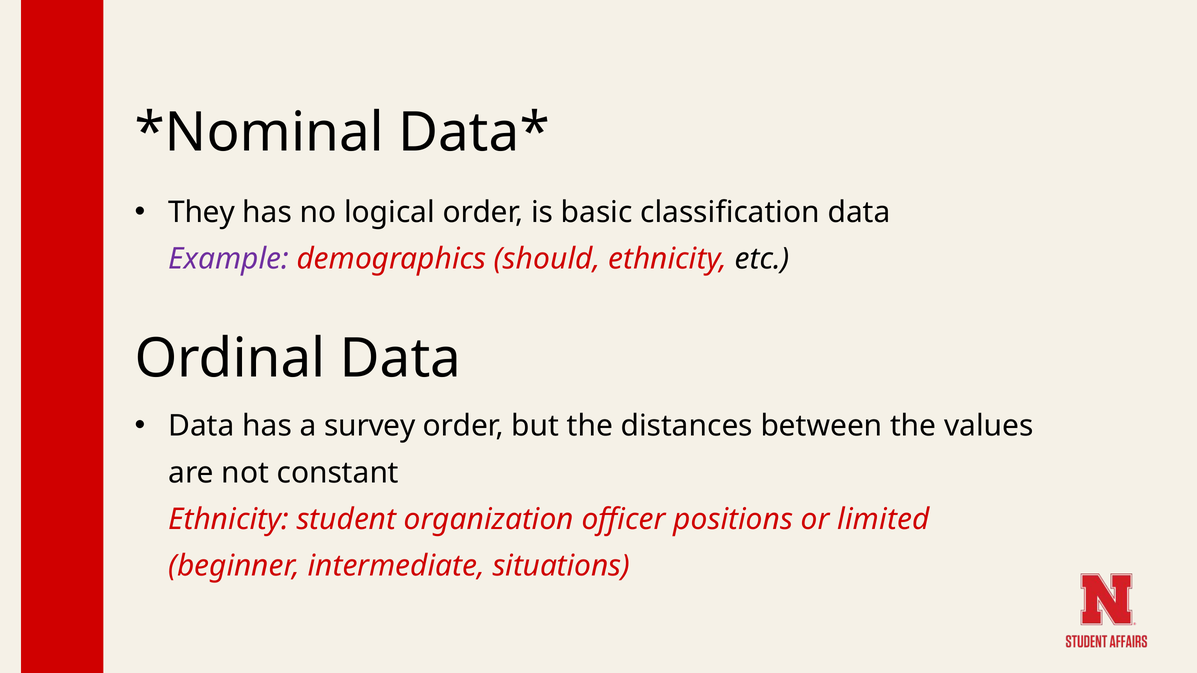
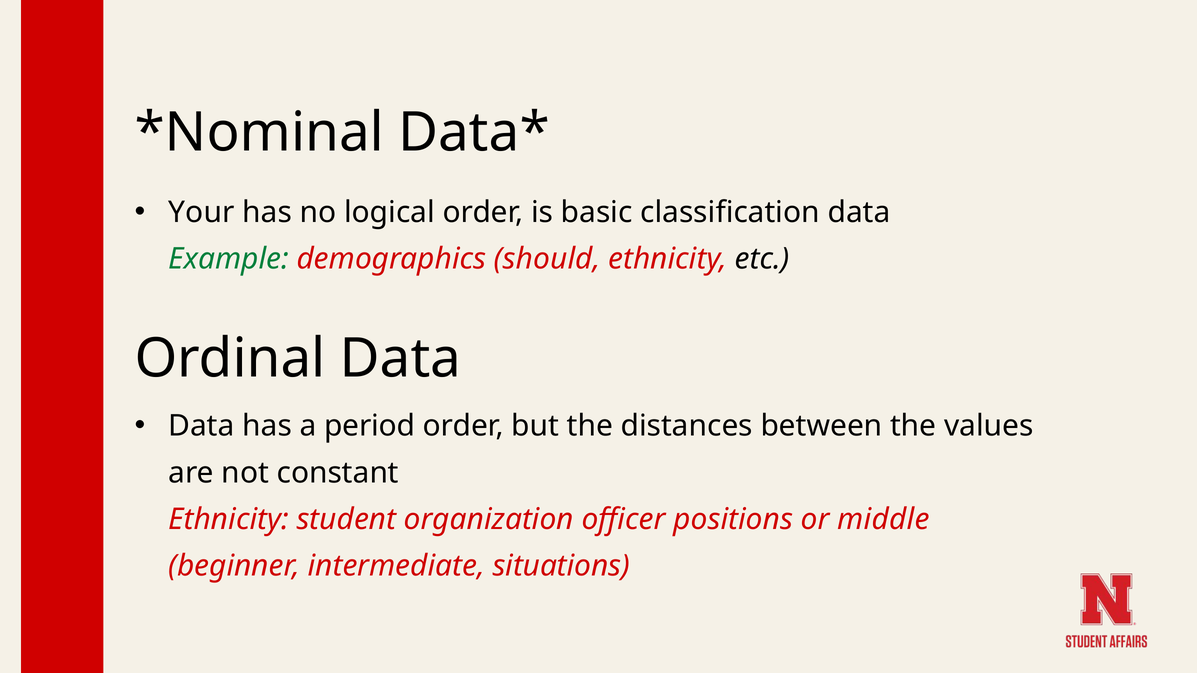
They: They -> Your (201, 213)
Example colour: purple -> green (229, 259)
survey: survey -> period (370, 426)
limited: limited -> middle (883, 520)
